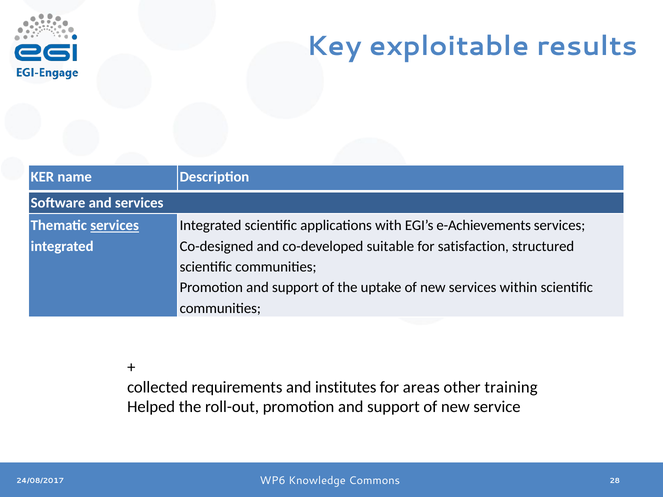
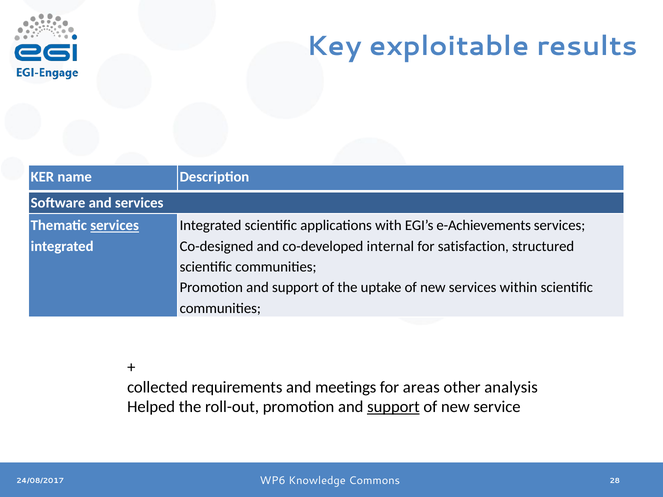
suitable: suitable -> internal (390, 246)
institutes: institutes -> meetings (346, 387)
training: training -> analysis (511, 387)
support underline: none -> present (393, 407)
